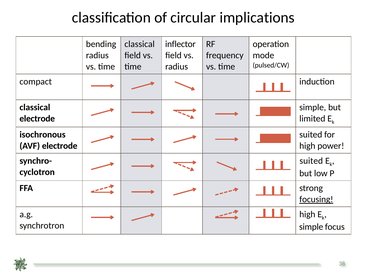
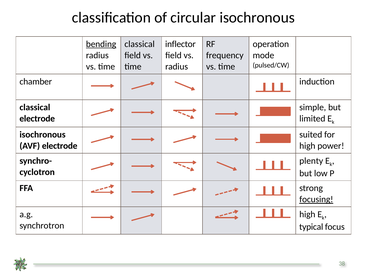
circular implications: implications -> isochronous (257, 18)
bending underline: none -> present (101, 44)
compact: compact -> chamber (36, 81)
suited: suited -> plenty (311, 160)
simple: simple -> typical (311, 226)
